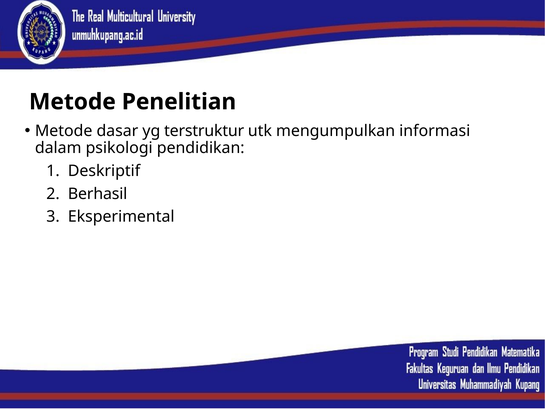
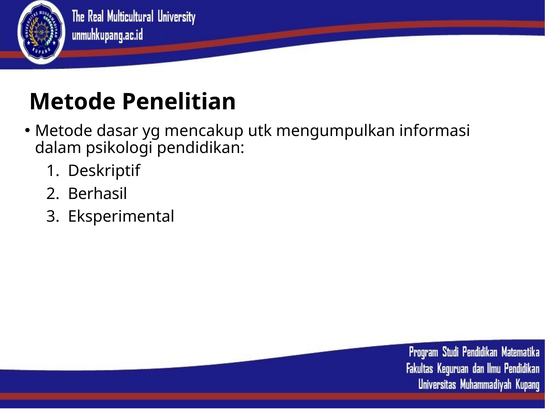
terstruktur: terstruktur -> mencakup (204, 131)
